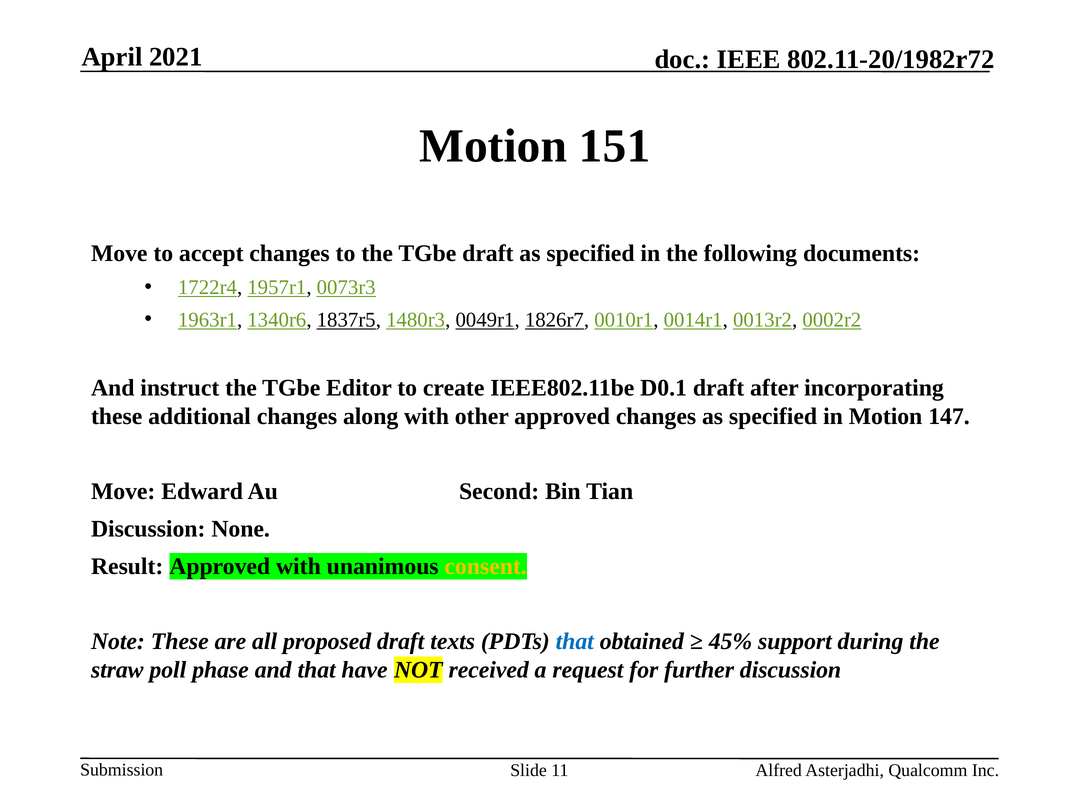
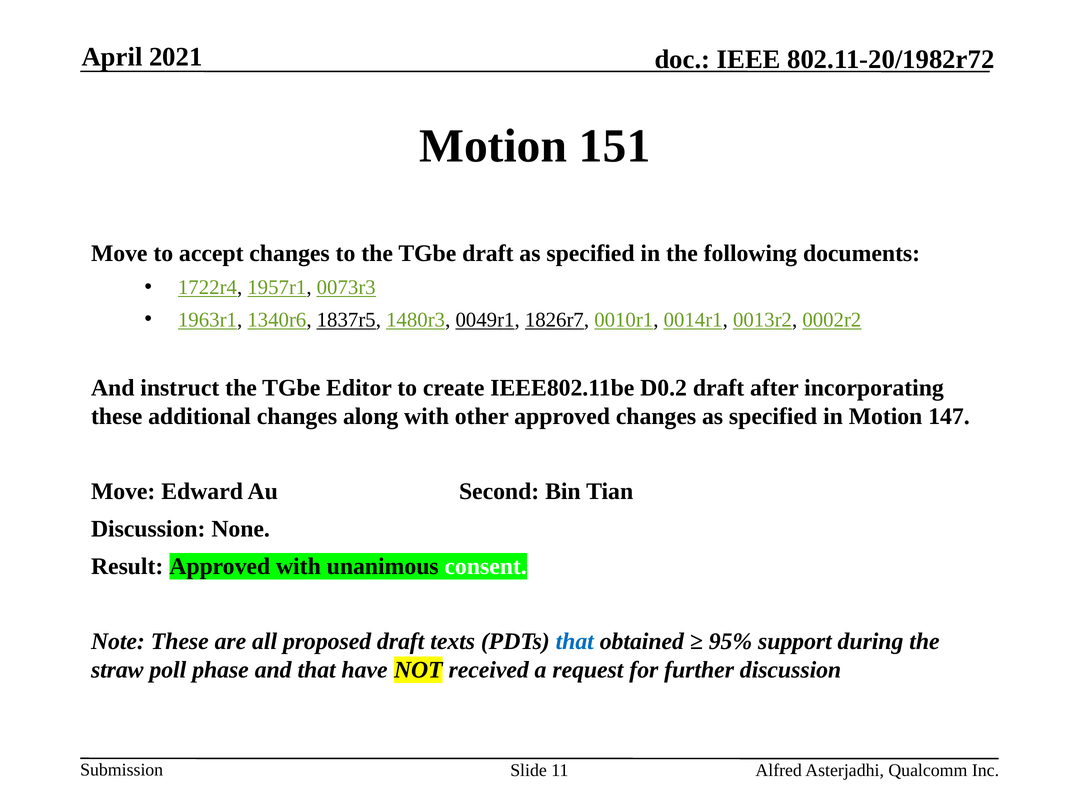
D0.1: D0.1 -> D0.2 (664, 388)
consent colour: yellow -> white (486, 566)
45%: 45% -> 95% (730, 641)
